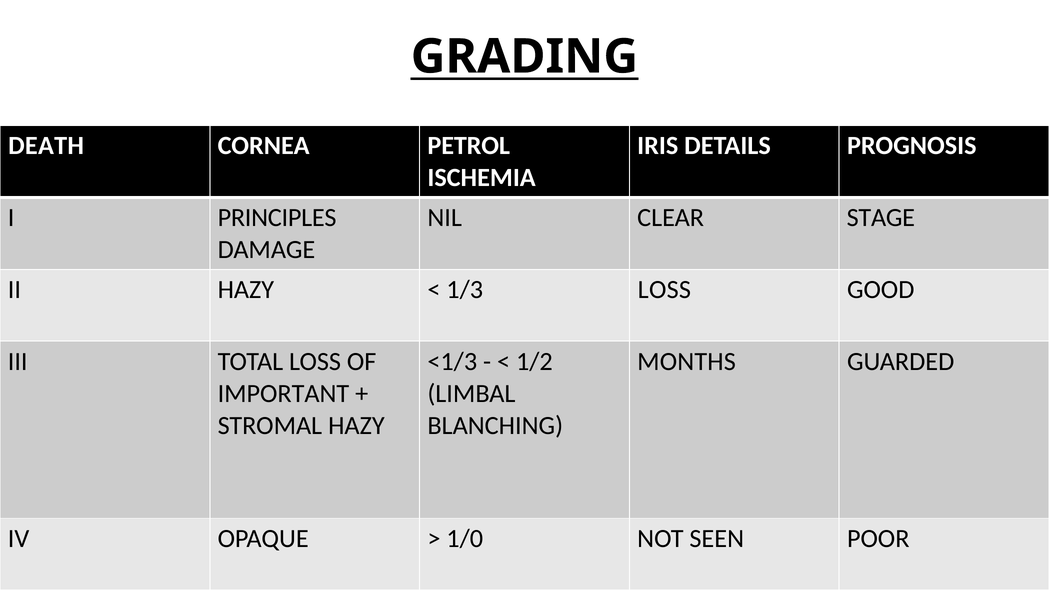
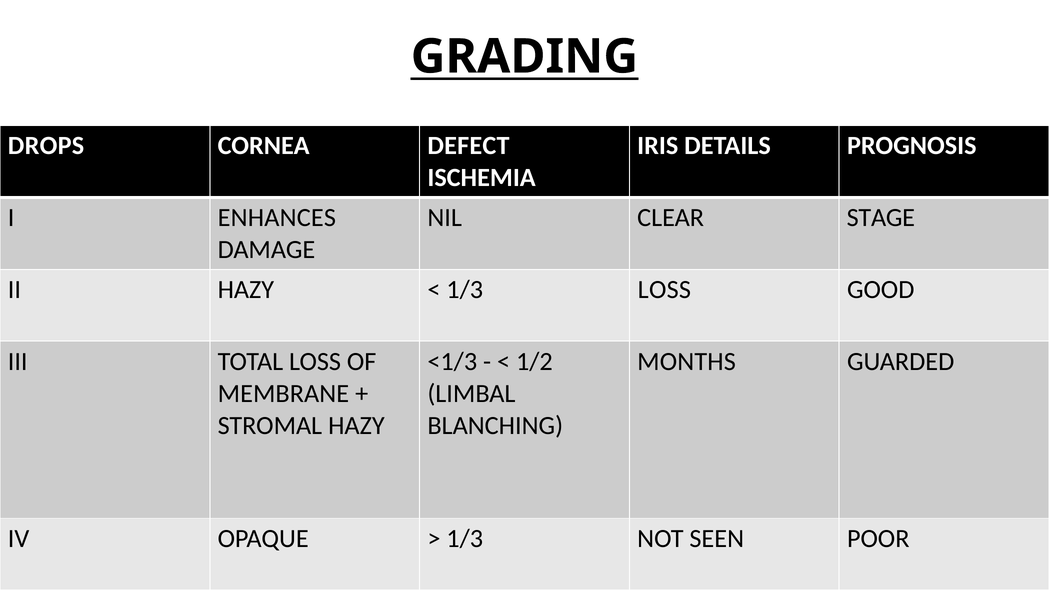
DEATH: DEATH -> DROPS (46, 146)
PETROL: PETROL -> DEFECT (469, 146)
PRINCIPLES: PRINCIPLES -> ENHANCES (277, 218)
IMPORTANT: IMPORTANT -> MEMBRANE (283, 393)
1/0: 1/0 -> 1/3 (465, 538)
